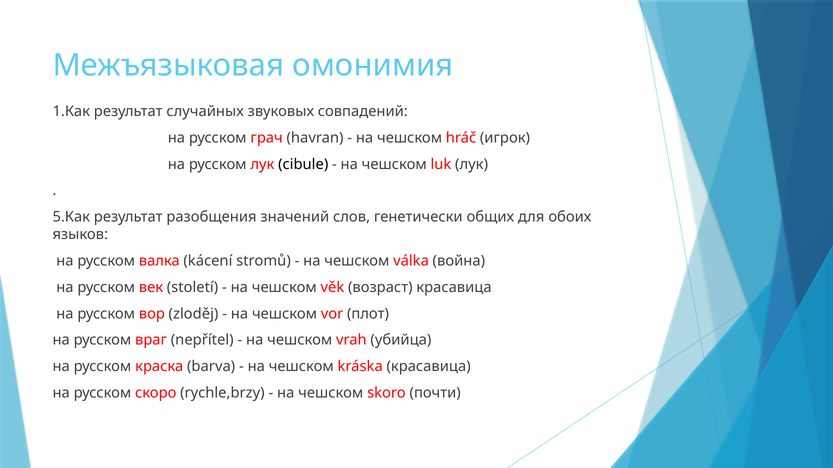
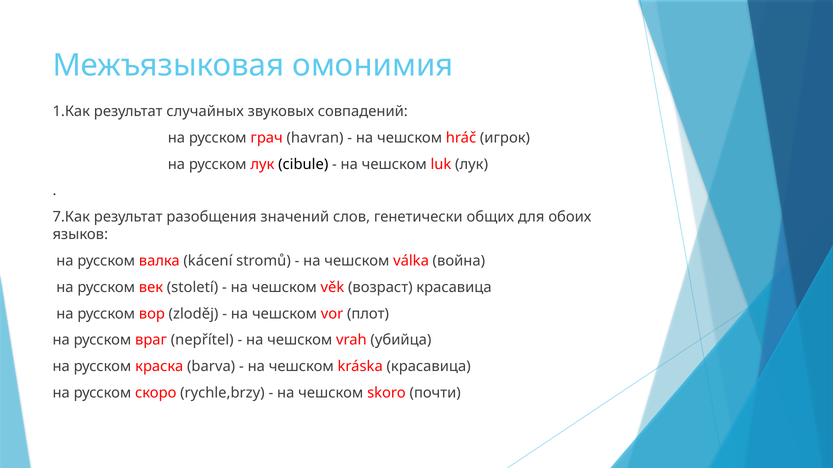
5.Как: 5.Как -> 7.Как (71, 217)
